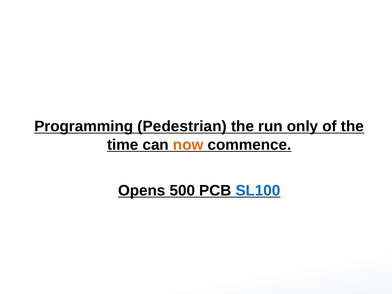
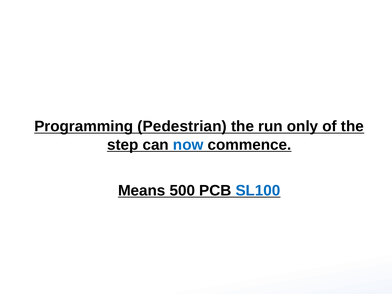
time: time -> step (123, 145)
now colour: orange -> blue (188, 145)
Opens: Opens -> Means (142, 191)
